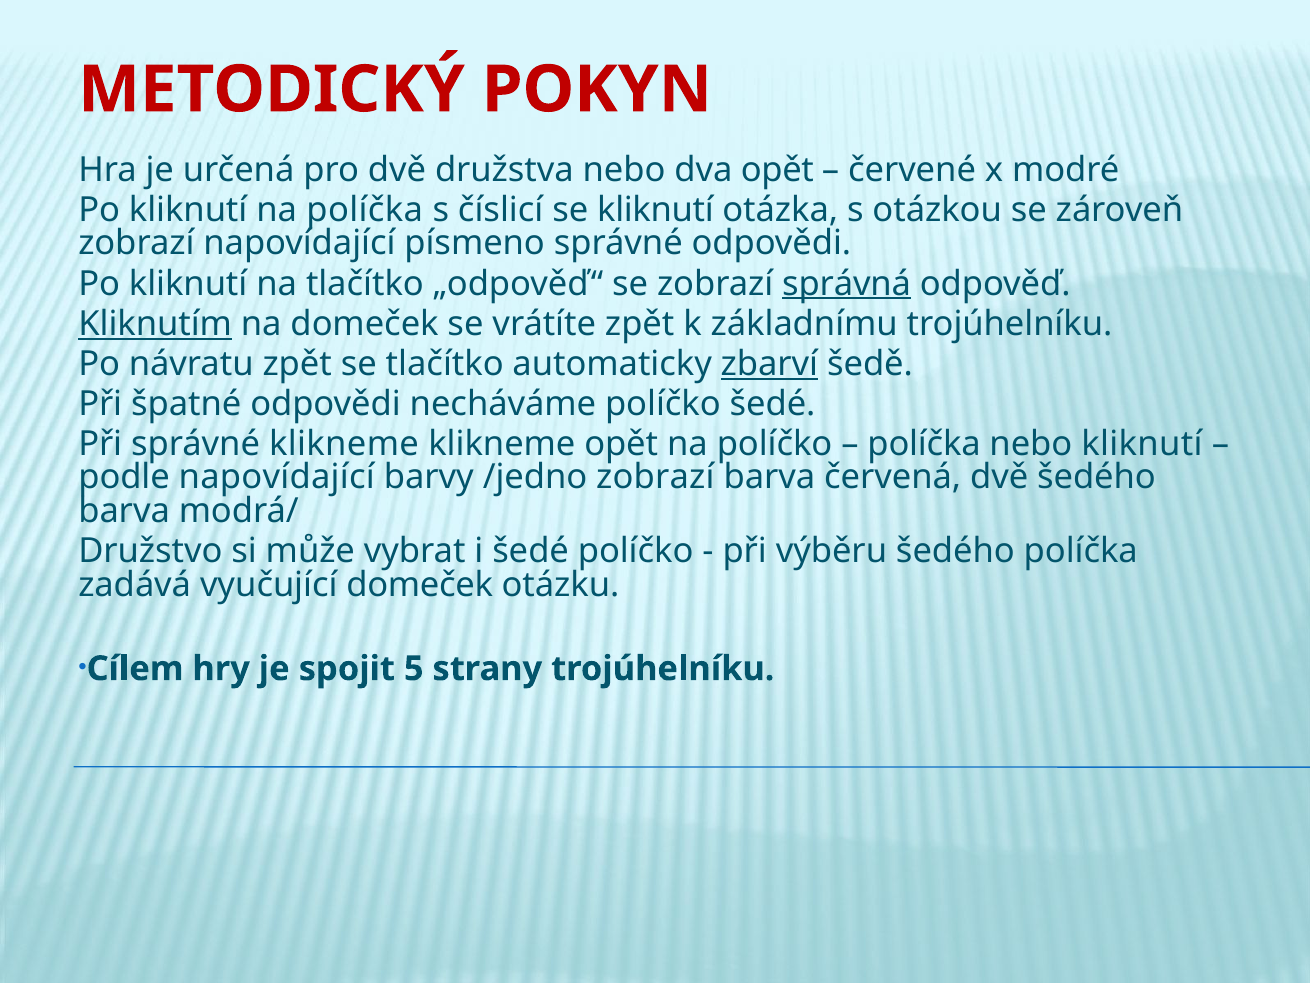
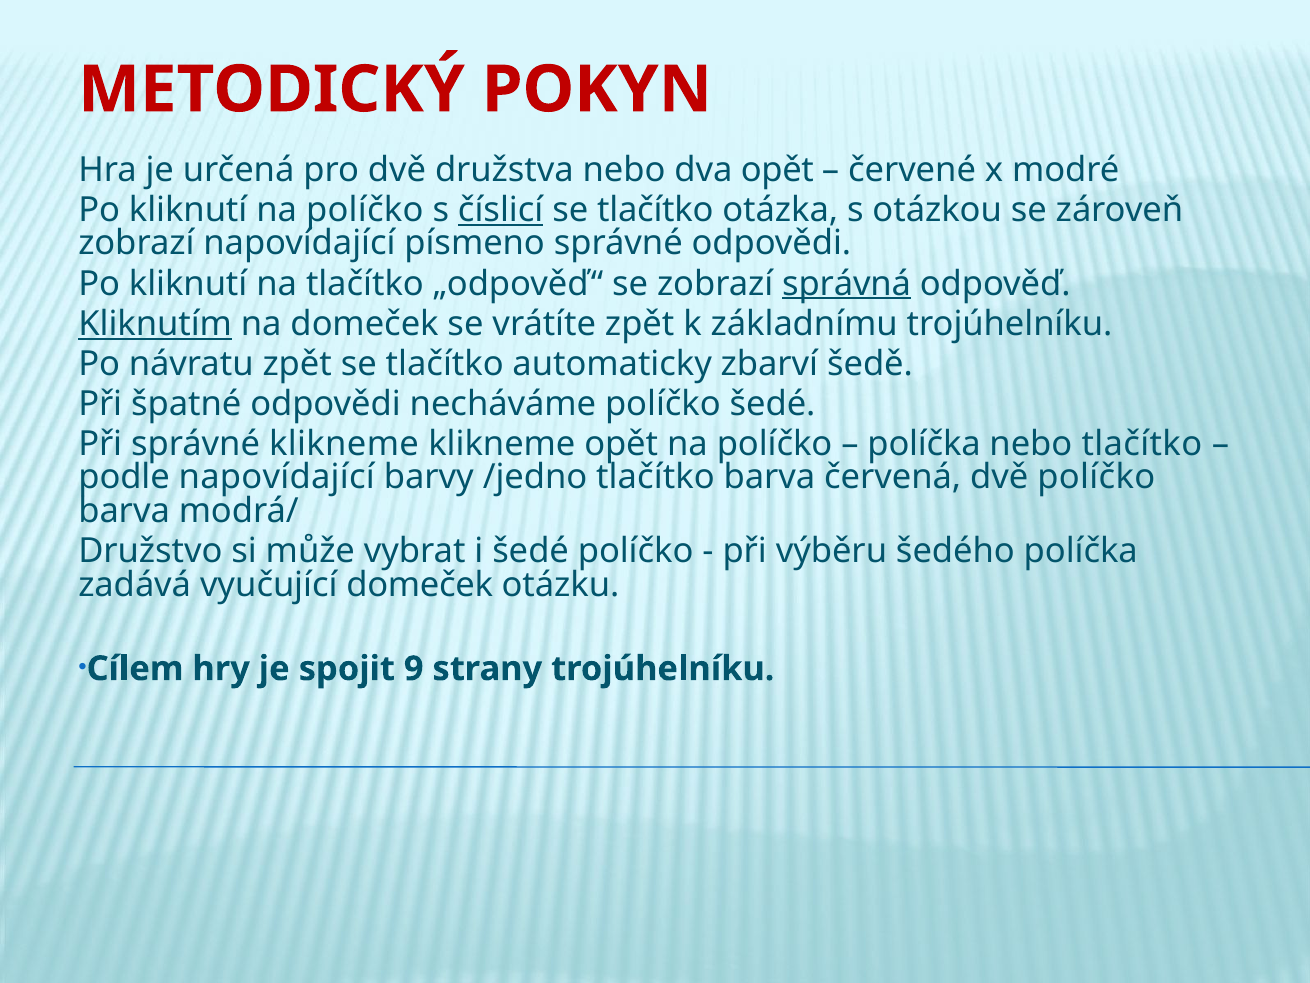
kliknutí na políčka: políčka -> políčko (365, 210)
číslicí underline: none -> present (501, 210)
kliknutí: kliknutí -> tlačítko (655, 210)
zbarví underline: present -> none (769, 364)
nebo kliknutí: kliknutí -> tlačítko (1142, 444)
/jedno zobrazí: zobrazí -> tlačítko (655, 477)
dvě šedého: šedého -> políčko (1096, 477)
5: 5 -> 9 (414, 668)
